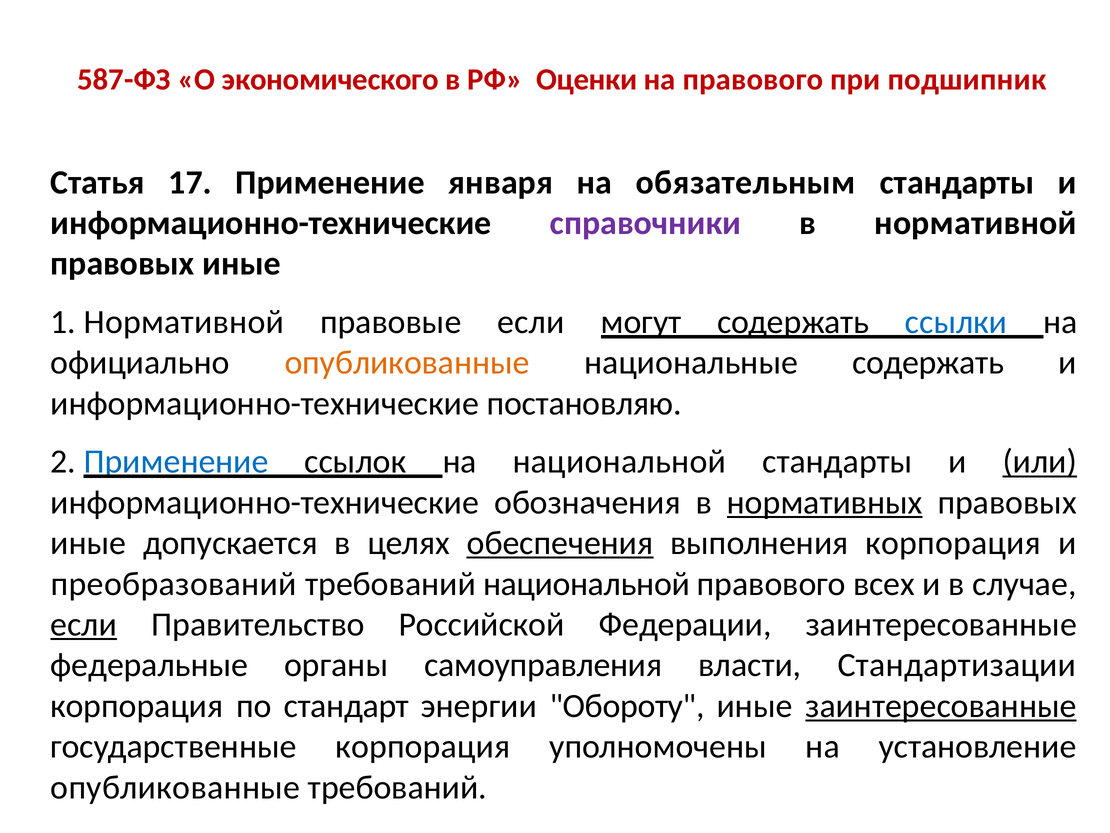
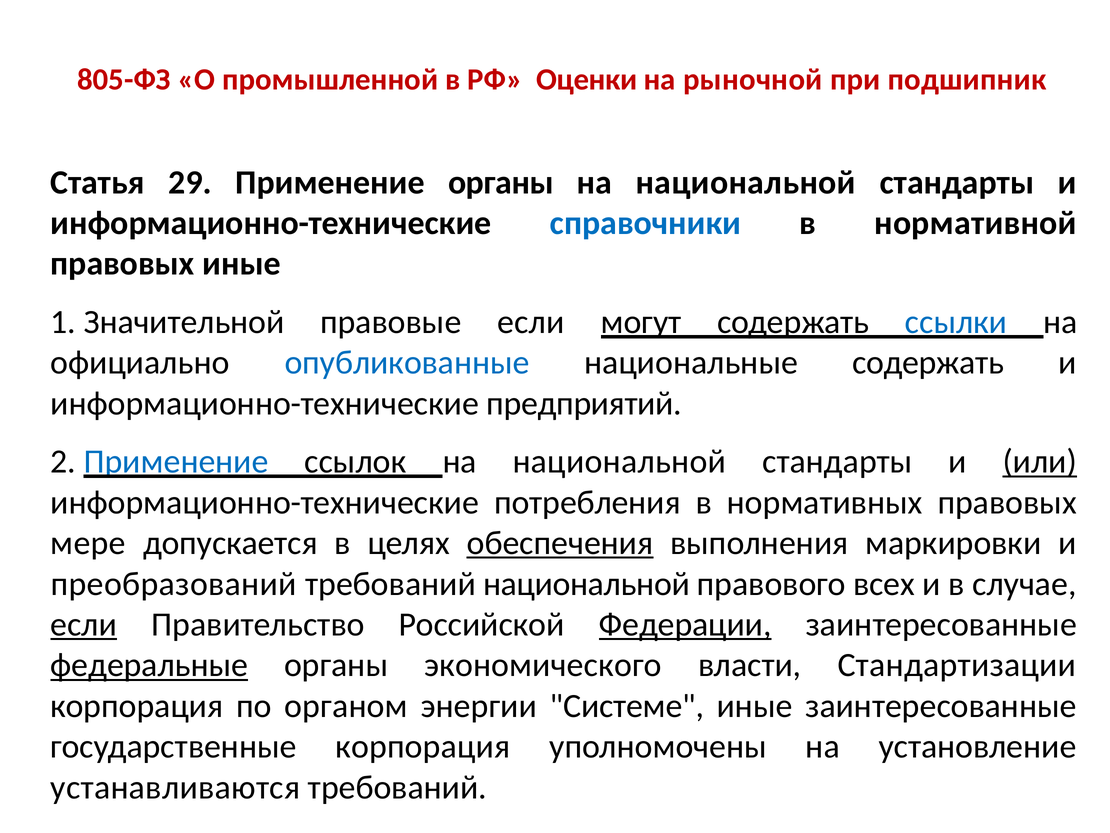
587-ФЗ: 587-ФЗ -> 805-ФЗ (124, 80)
экономического: экономического -> промышленной (330, 80)
на правового: правового -> рыночной (753, 80)
17: 17 -> 29 (190, 182)
Применение января: января -> органы (501, 182)
обязательным: обязательным -> национальной (746, 182)
справочники colour: purple -> blue (646, 223)
1 Нормативной: Нормативной -> Значительной (184, 322)
опубликованные colour: orange -> blue (407, 363)
постановляю: постановляю -> предприятий (584, 403)
обозначения: обозначения -> потребления (587, 502)
нормативных underline: present -> none (825, 502)
иные: иные -> мере (88, 543)
выполнения корпорация: корпорация -> маркировки (953, 543)
Федерации underline: none -> present (685, 624)
федеральные underline: none -> present (149, 665)
самоуправления: самоуправления -> экономического (543, 665)
стандарт: стандарт -> органом (346, 706)
Обороту: Обороту -> Системе (627, 706)
заинтересованные underline: present -> none (941, 706)
опубликованные: опубликованные -> устанавливаются (175, 787)
